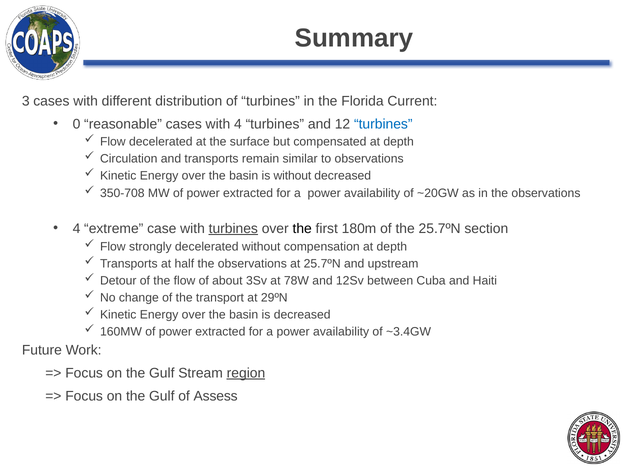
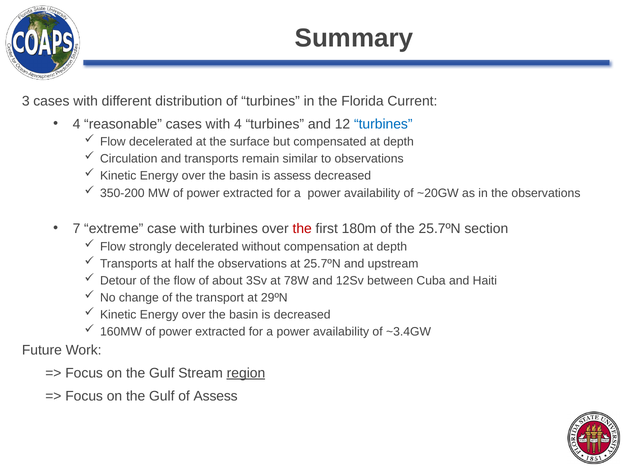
0: 0 -> 4 (77, 124)
is without: without -> assess (292, 176)
350-708: 350-708 -> 350-200 (122, 193)
4: 4 -> 7 (77, 228)
turbines underline: present -> none (233, 228)
the colour: black -> red (302, 228)
